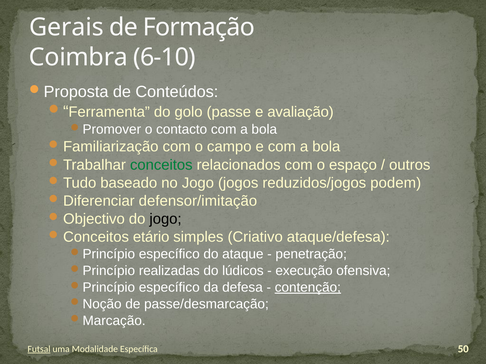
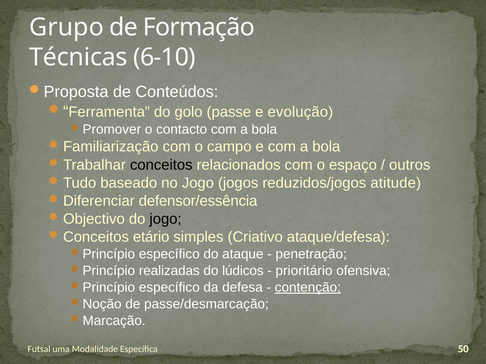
Gerais: Gerais -> Grupo (66, 27)
Coimbra: Coimbra -> Técnicas (78, 57)
avaliação: avaliação -> evolução (300, 112)
conceitos colour: green -> black (161, 165)
podem: podem -> atitude (396, 183)
defensor/imitação: defensor/imitação -> defensor/essência (198, 201)
execução: execução -> prioritário (304, 271)
Futsal underline: present -> none (39, 349)
